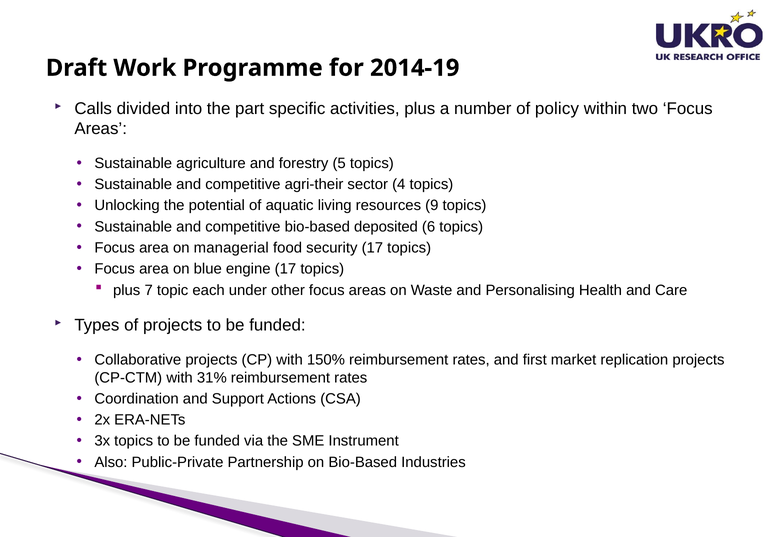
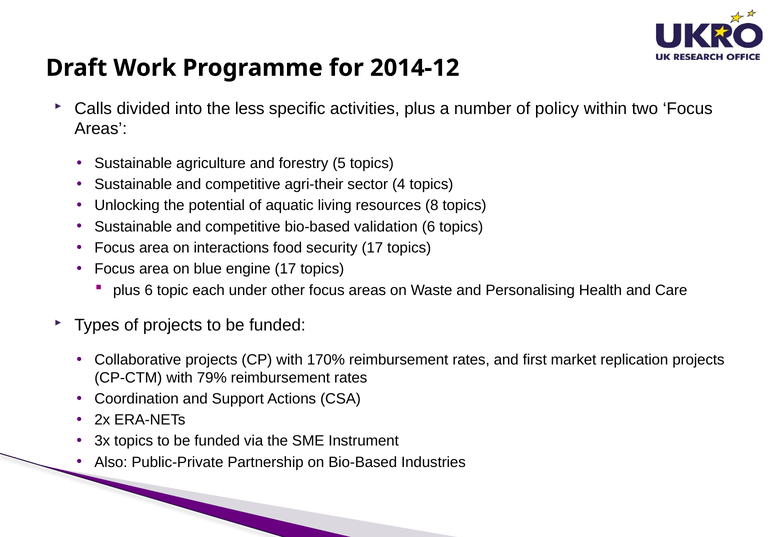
2014-19: 2014-19 -> 2014-12 (415, 68)
part: part -> less (250, 108)
9: 9 -> 8 (432, 205)
deposited: deposited -> validation (386, 226)
managerial: managerial -> interactions (231, 248)
plus 7: 7 -> 6 (149, 290)
150%: 150% -> 170% (326, 359)
31%: 31% -> 79% (212, 377)
